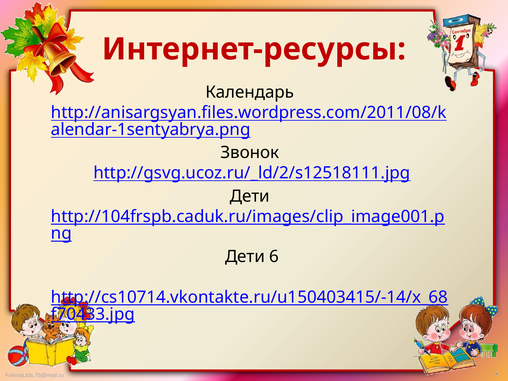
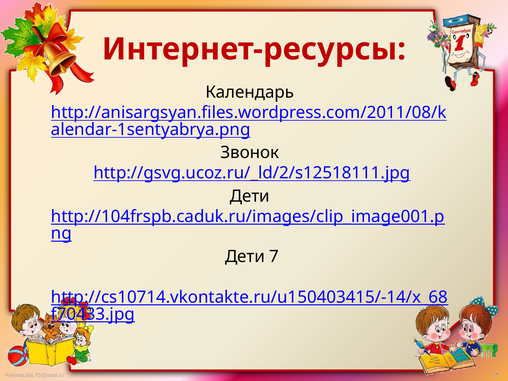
6: 6 -> 7 (274, 257)
